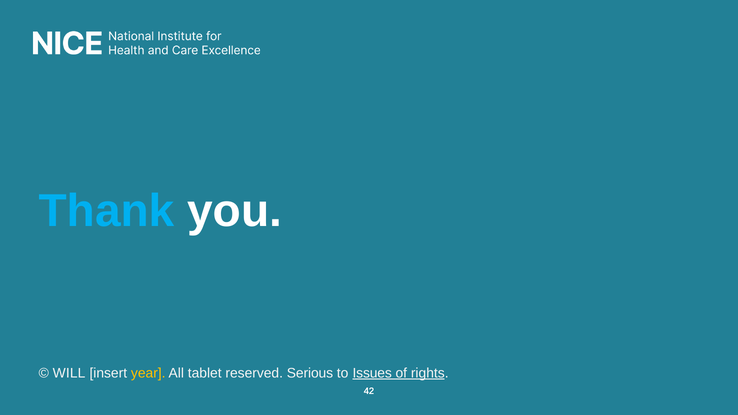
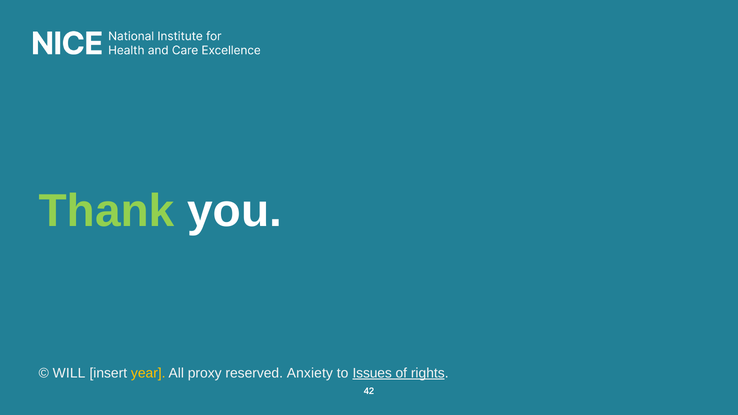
Thank colour: light blue -> light green (107, 211)
tablet: tablet -> proxy (205, 373)
Serious: Serious -> Anxiety (310, 373)
